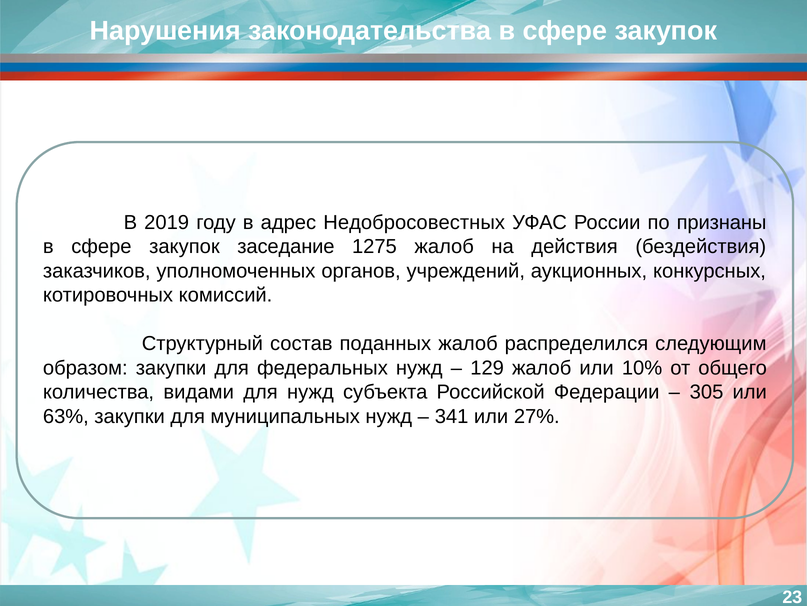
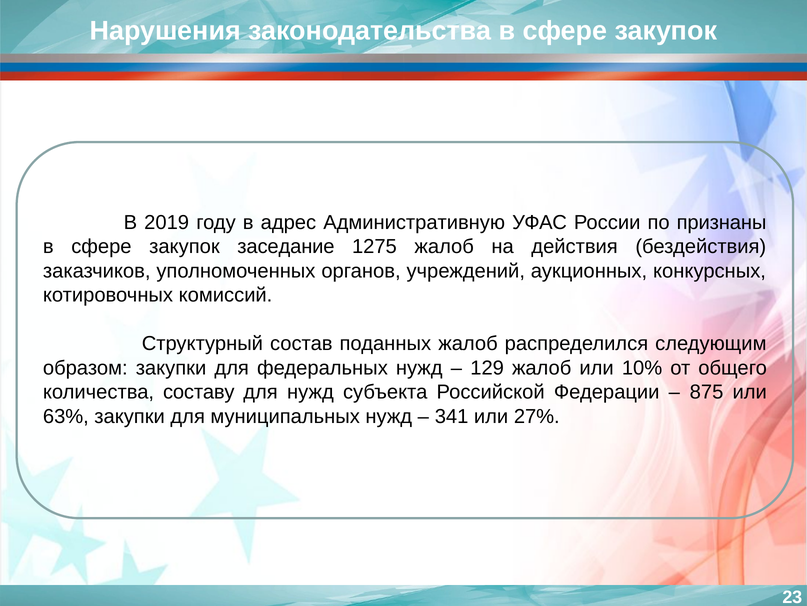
Недобросовестных: Недобросовестных -> Административную (414, 222)
видами: видами -> составу (199, 392)
305: 305 -> 875 (707, 392)
